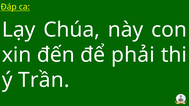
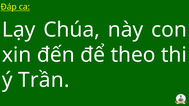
phải: phải -> theo (133, 55)
